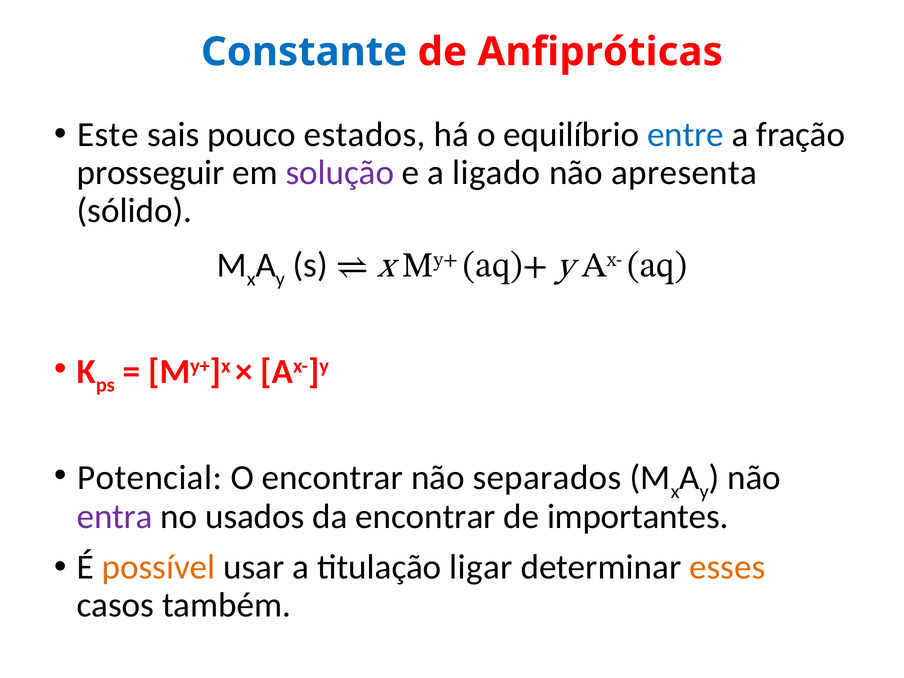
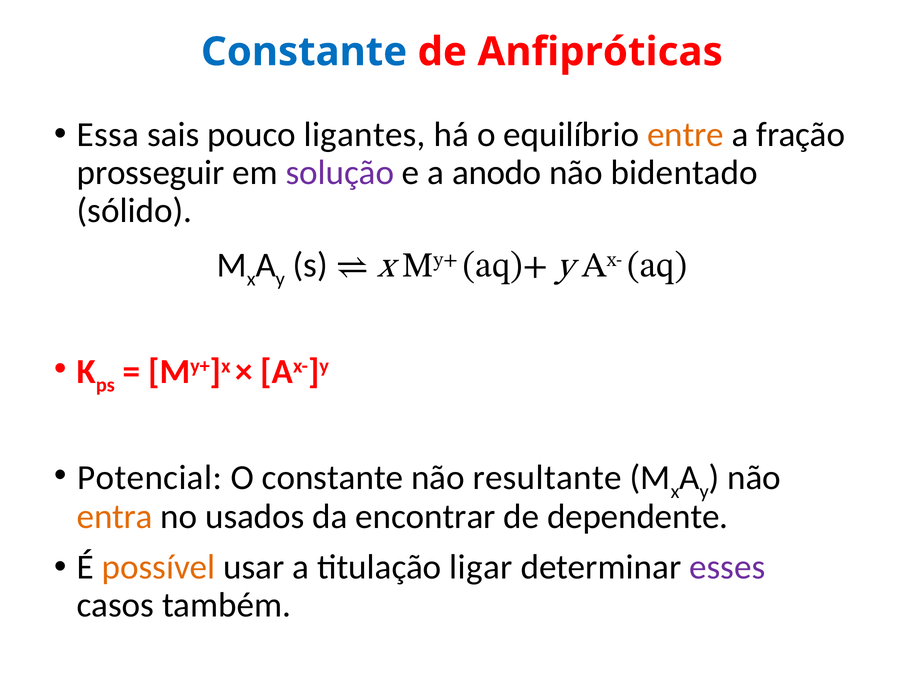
Este: Este -> Essa (108, 134)
estados: estados -> ligantes (365, 134)
entre colour: blue -> orange (685, 134)
ligado: ligado -> anodo (497, 172)
apresenta: apresenta -> bidentado (684, 172)
O encontrar: encontrar -> constante (332, 478)
separados: separados -> resultante (547, 478)
entra colour: purple -> orange (115, 517)
importantes: importantes -> dependente (638, 517)
esses colour: orange -> purple (727, 567)
